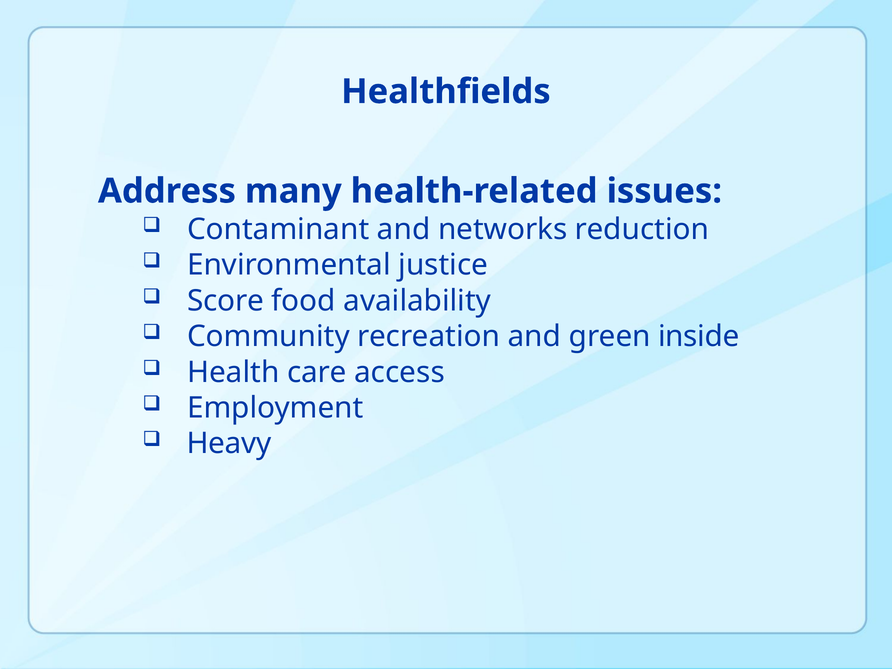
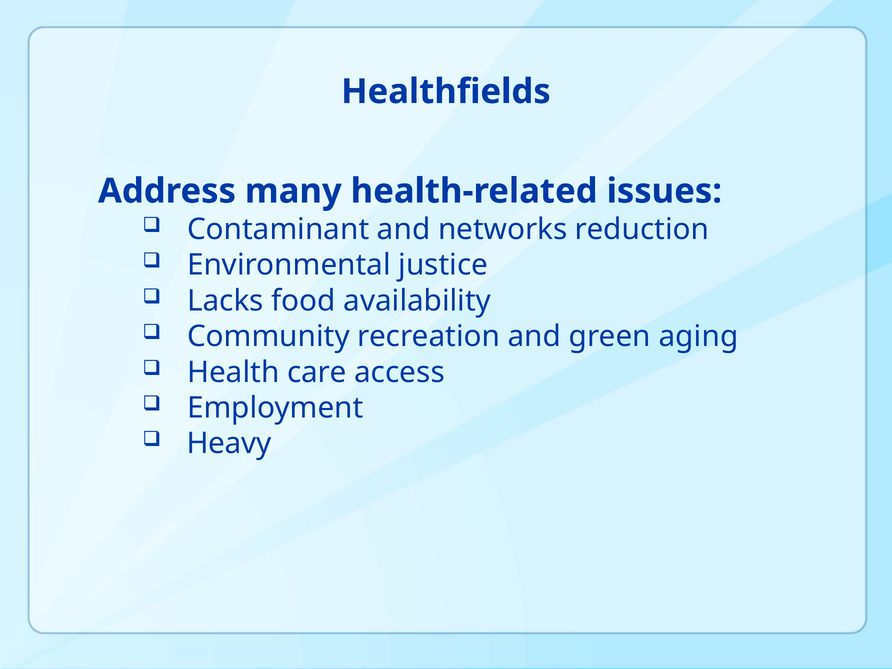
Score: Score -> Lacks (225, 301)
inside: inside -> aging (699, 337)
